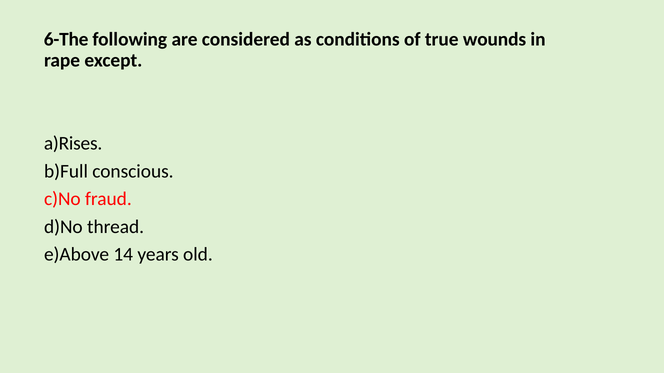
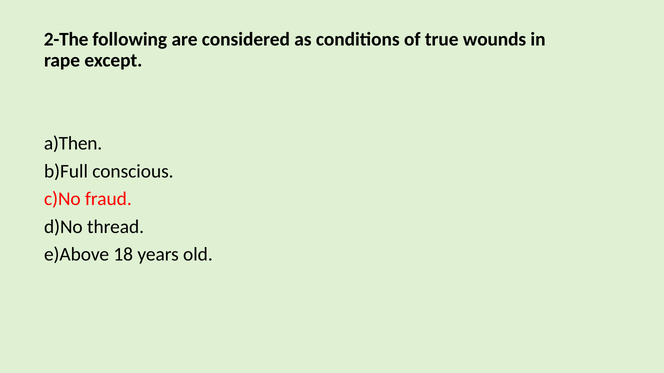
6-The: 6-The -> 2-The (66, 39)
a)Rises: a)Rises -> a)Then (73, 144)
14: 14 -> 18 (123, 255)
